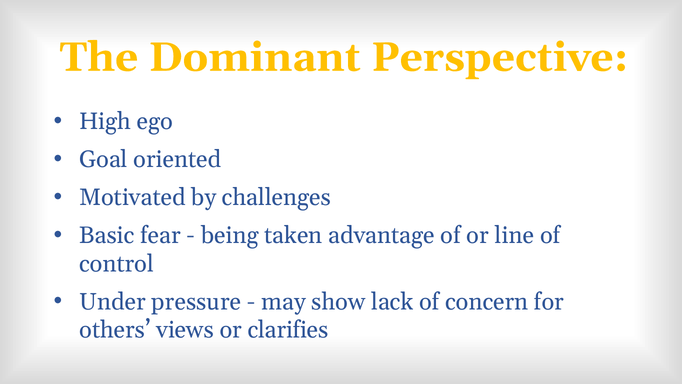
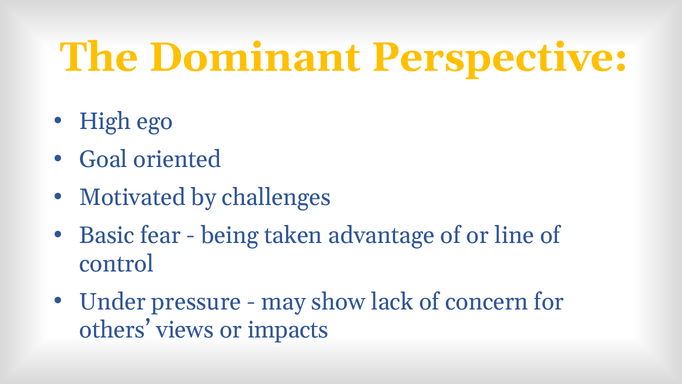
clarifies: clarifies -> impacts (288, 330)
